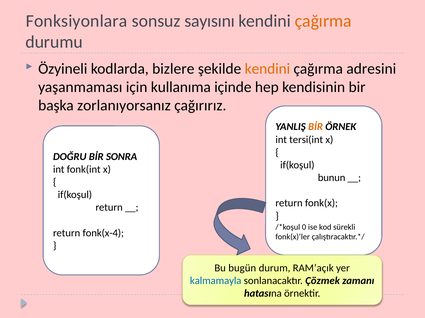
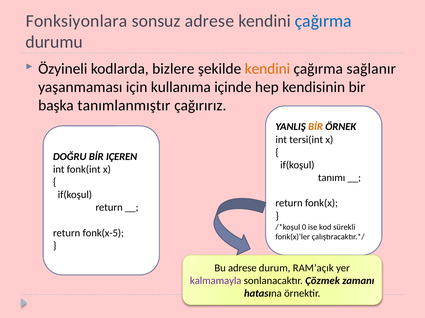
sonsuz sayısını: sayısını -> adrese (209, 21)
çağırma colour: orange -> blue (323, 21)
adresini: adresini -> sağlanır (371, 69)
zorlanıyorsanız: zorlanıyorsanız -> tanımlanmıştır (124, 106)
SONRA: SONRA -> IÇEREN (122, 157)
bunun: bunun -> tanımı (332, 178)
fonk(x-4: fonk(x-4 -> fonk(x-5 (103, 233)
Bu bugün: bugün -> adrese (242, 269)
kalmamayla colour: blue -> purple (216, 281)
